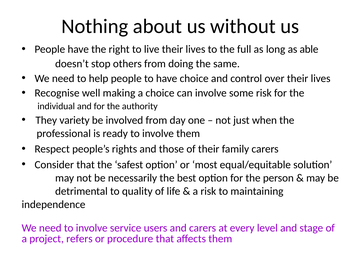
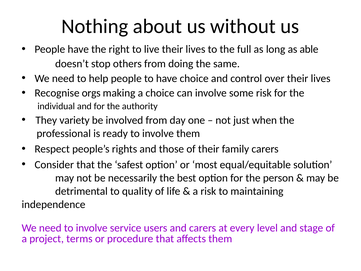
well: well -> orgs (91, 93)
refers: refers -> terms (79, 238)
